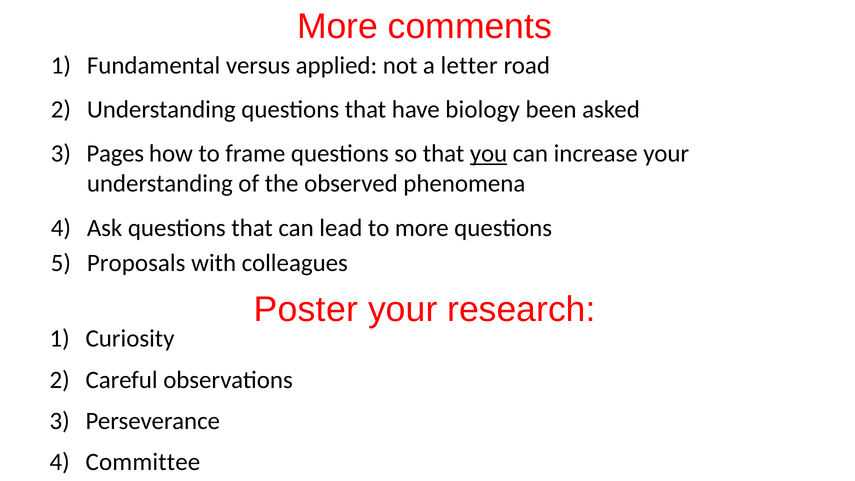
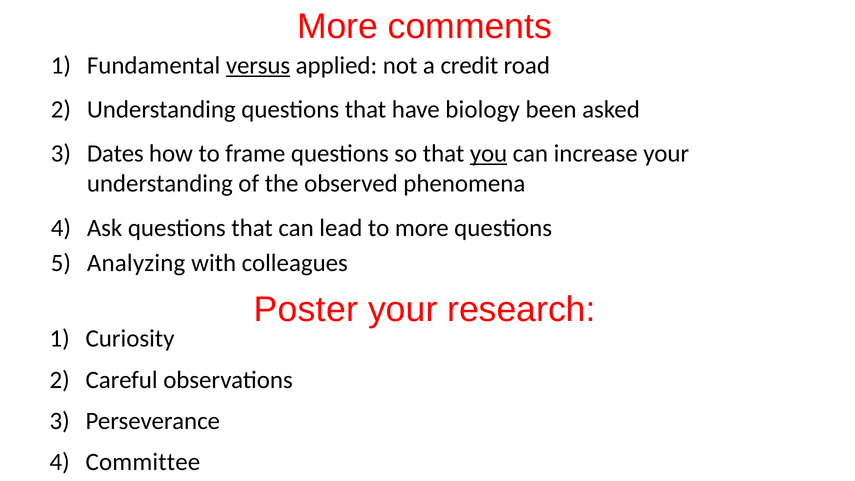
versus underline: none -> present (258, 65)
letter: letter -> credit (469, 65)
Pages: Pages -> Dates (115, 154)
Proposals: Proposals -> Analyzing (136, 263)
